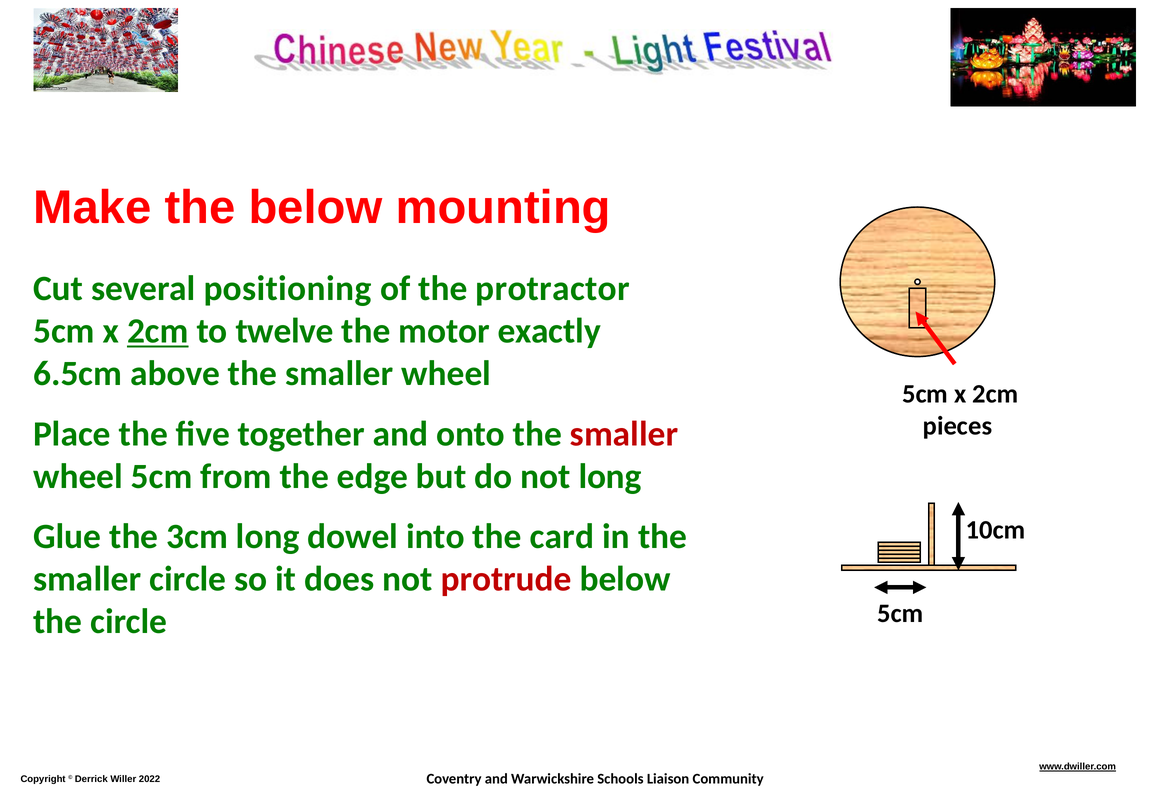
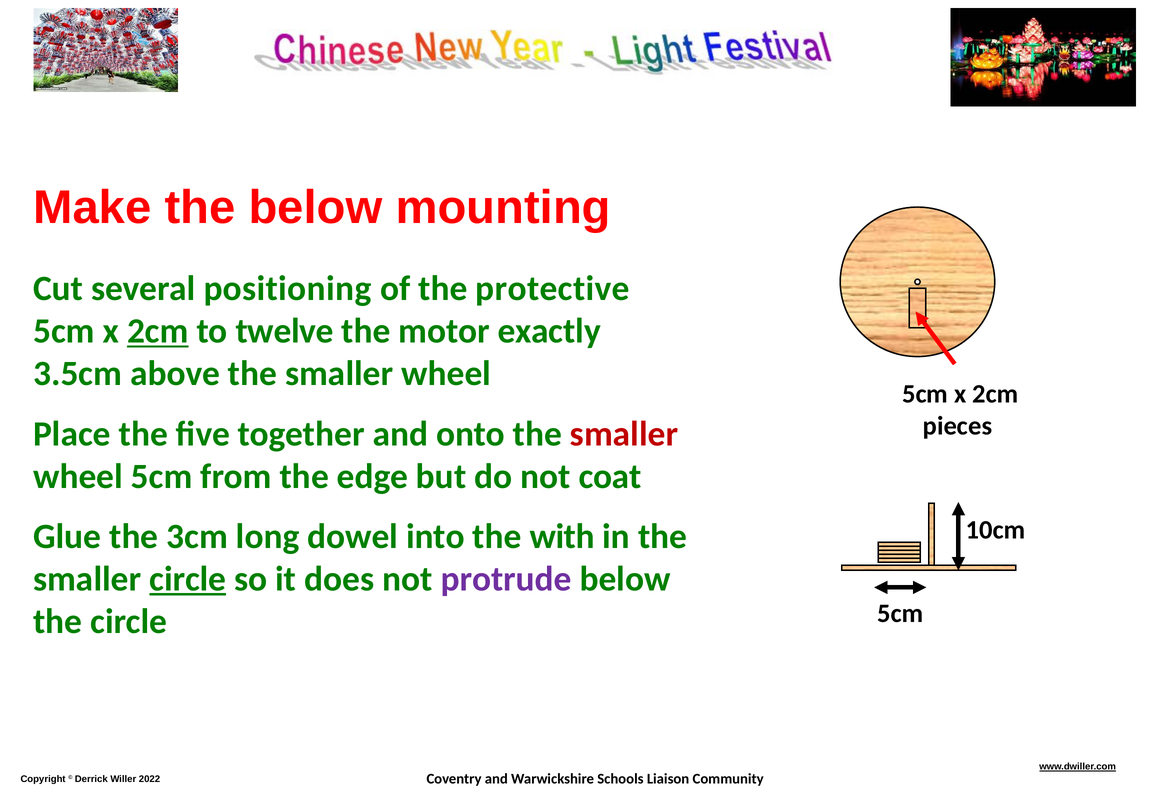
protractor: protractor -> protective (552, 289)
6.5cm: 6.5cm -> 3.5cm (78, 374)
not long: long -> coat (610, 477)
card: card -> with (562, 537)
circle underline: none -> present (188, 579)
protrude colour: red -> purple (506, 579)
